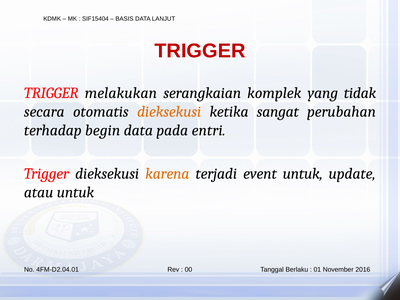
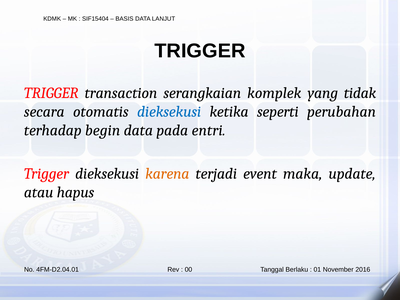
TRIGGER colour: red -> black (200, 51)
melakukan: melakukan -> transaction (121, 93)
dieksekusi colour: orange -> blue (169, 112)
sangat: sangat -> seperti (278, 112)
event untuk: untuk -> maka (303, 174)
atau untuk: untuk -> hapus (75, 192)
